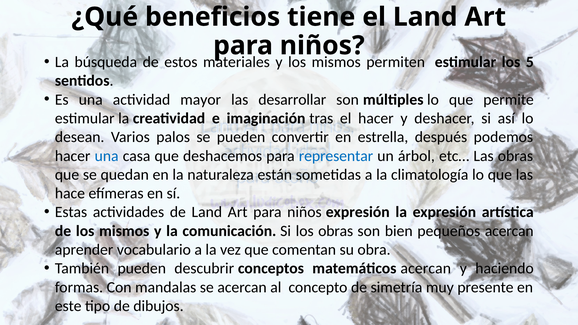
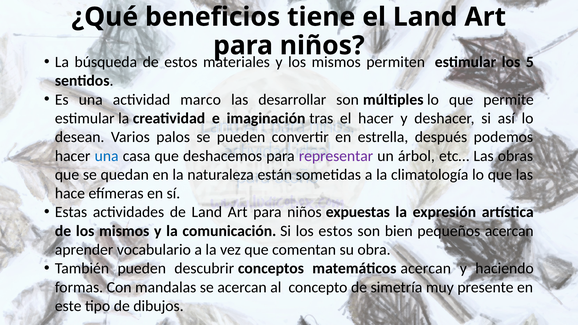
mayor: mayor -> marco (201, 100)
representar colour: blue -> purple (336, 156)
niños expresión: expresión -> expuestas (358, 212)
los obras: obras -> estos (336, 231)
